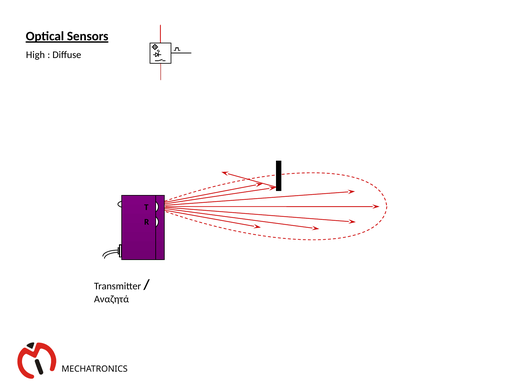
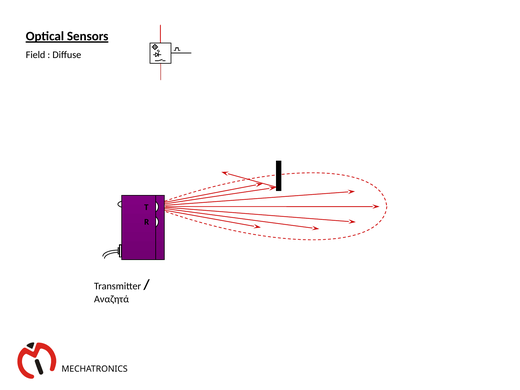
High: High -> Field (36, 55)
